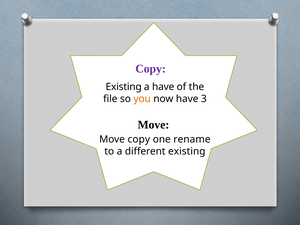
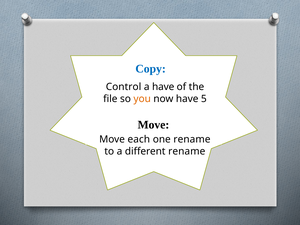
Copy colour: purple -> blue (151, 69)
Existing: Existing -> Control (124, 87)
3: 3 -> 5 (204, 99)
Move copy: copy -> each (139, 139)
different existing: existing -> rename (187, 151)
